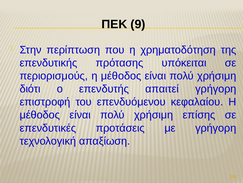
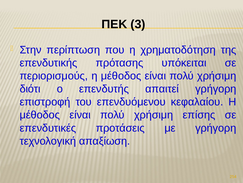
9: 9 -> 3 (138, 24)
